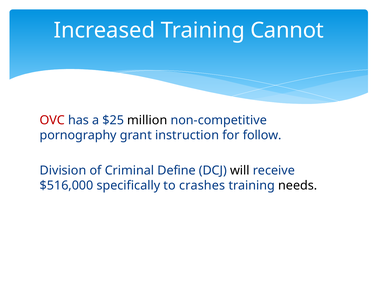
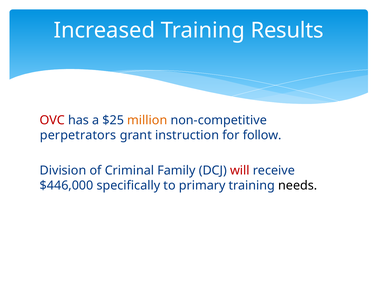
Cannot: Cannot -> Results (287, 31)
million colour: black -> orange (147, 121)
pornography: pornography -> perpetrators (78, 136)
Define: Define -> Family (176, 171)
will colour: black -> red (240, 171)
$516,000: $516,000 -> $446,000 (67, 186)
crashes: crashes -> primary (202, 186)
